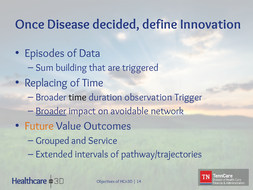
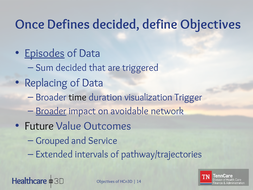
Disease: Disease -> Defines (69, 24)
define Innovation: Innovation -> Objectives (211, 24)
Episodes underline: none -> present (45, 53)
Sum building: building -> decided (71, 68)
Time: Time -> Data (93, 83)
observation: observation -> visualization (148, 97)
Future colour: orange -> black (39, 126)
